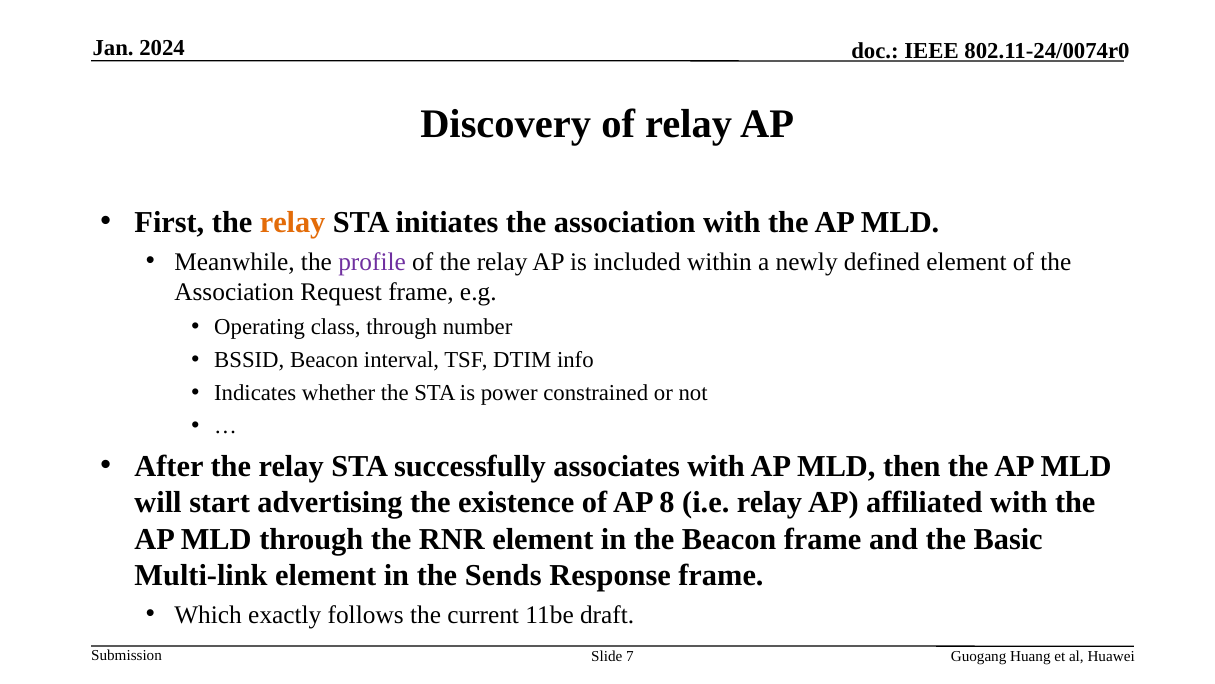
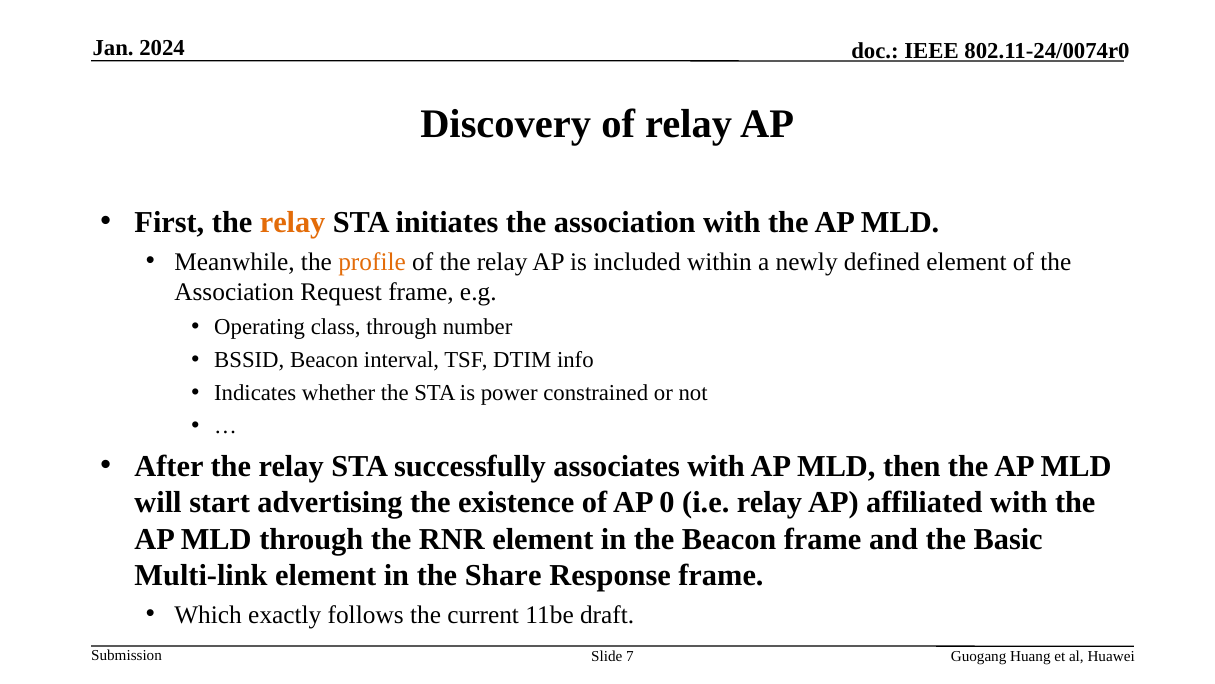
profile colour: purple -> orange (372, 262)
8: 8 -> 0 (667, 502)
Sends: Sends -> Share (503, 575)
